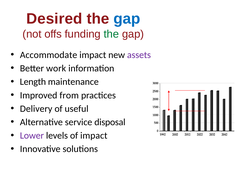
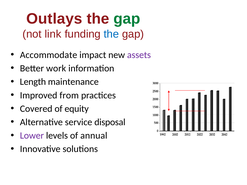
Desired: Desired -> Outlays (54, 19)
gap colour: blue -> green (127, 19)
offs: offs -> link (53, 34)
the colour: green -> blue (111, 34)
Delivery: Delivery -> Covered (36, 109)
useful: useful -> equity (77, 109)
of impact: impact -> annual (94, 136)
